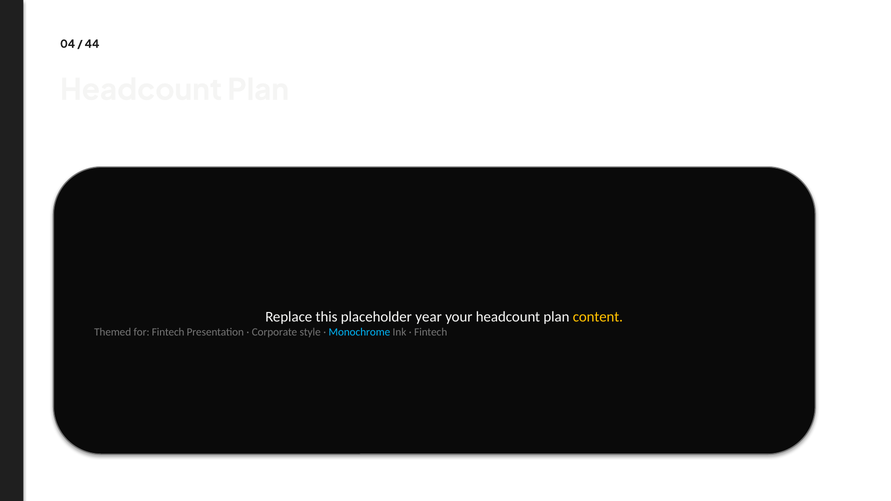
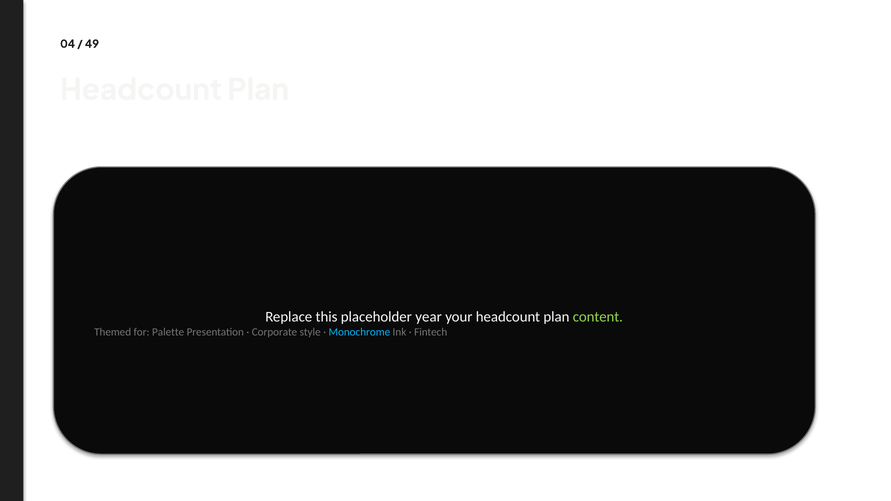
44: 44 -> 49 (92, 44)
content colour: yellow -> light green (598, 317)
for Fintech: Fintech -> Palette (168, 332)
